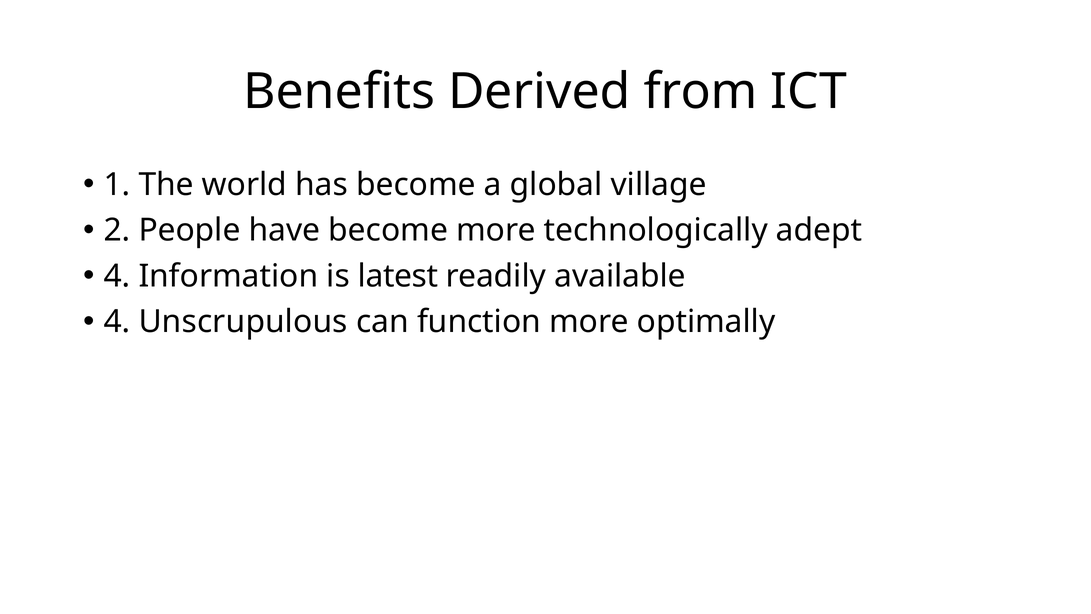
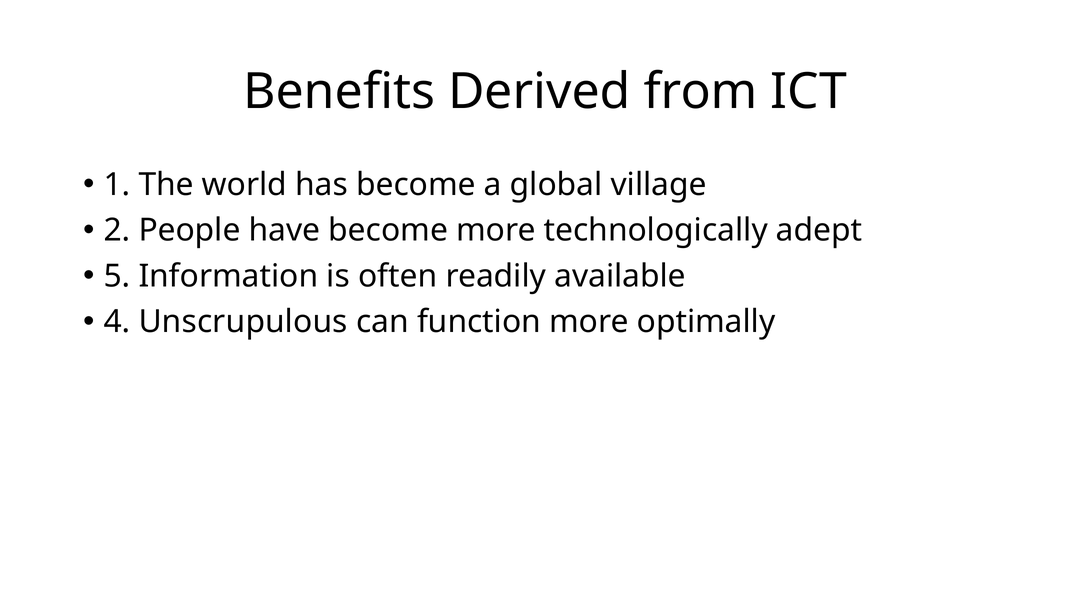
4: 4 -> 5 (117, 276)
latest: latest -> often (398, 276)
